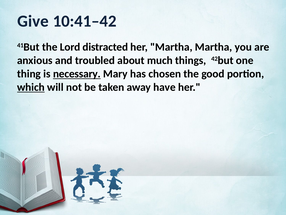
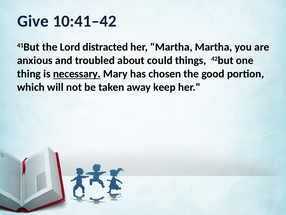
much: much -> could (160, 60)
which underline: present -> none (31, 87)
have: have -> keep (165, 87)
